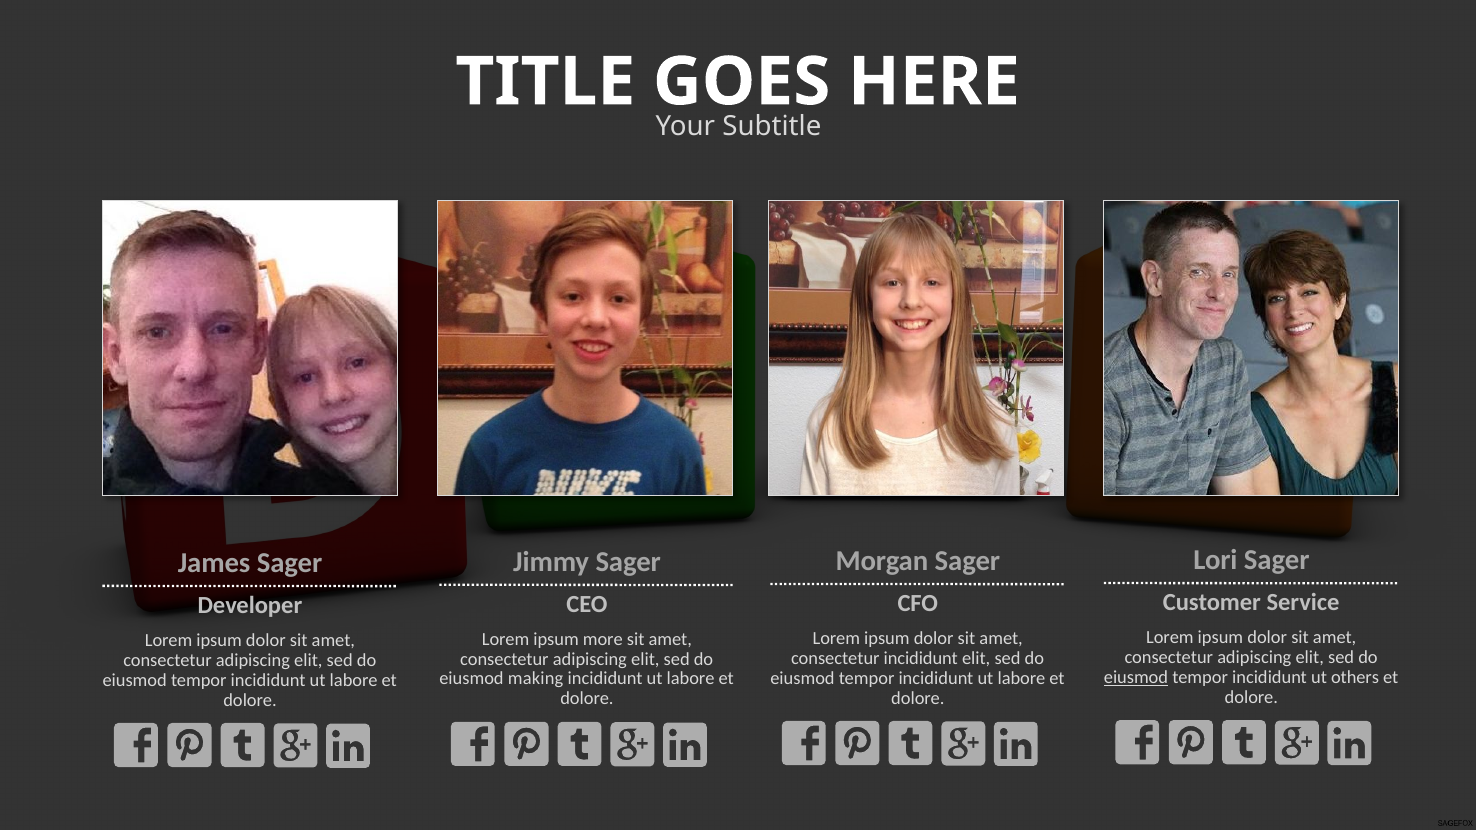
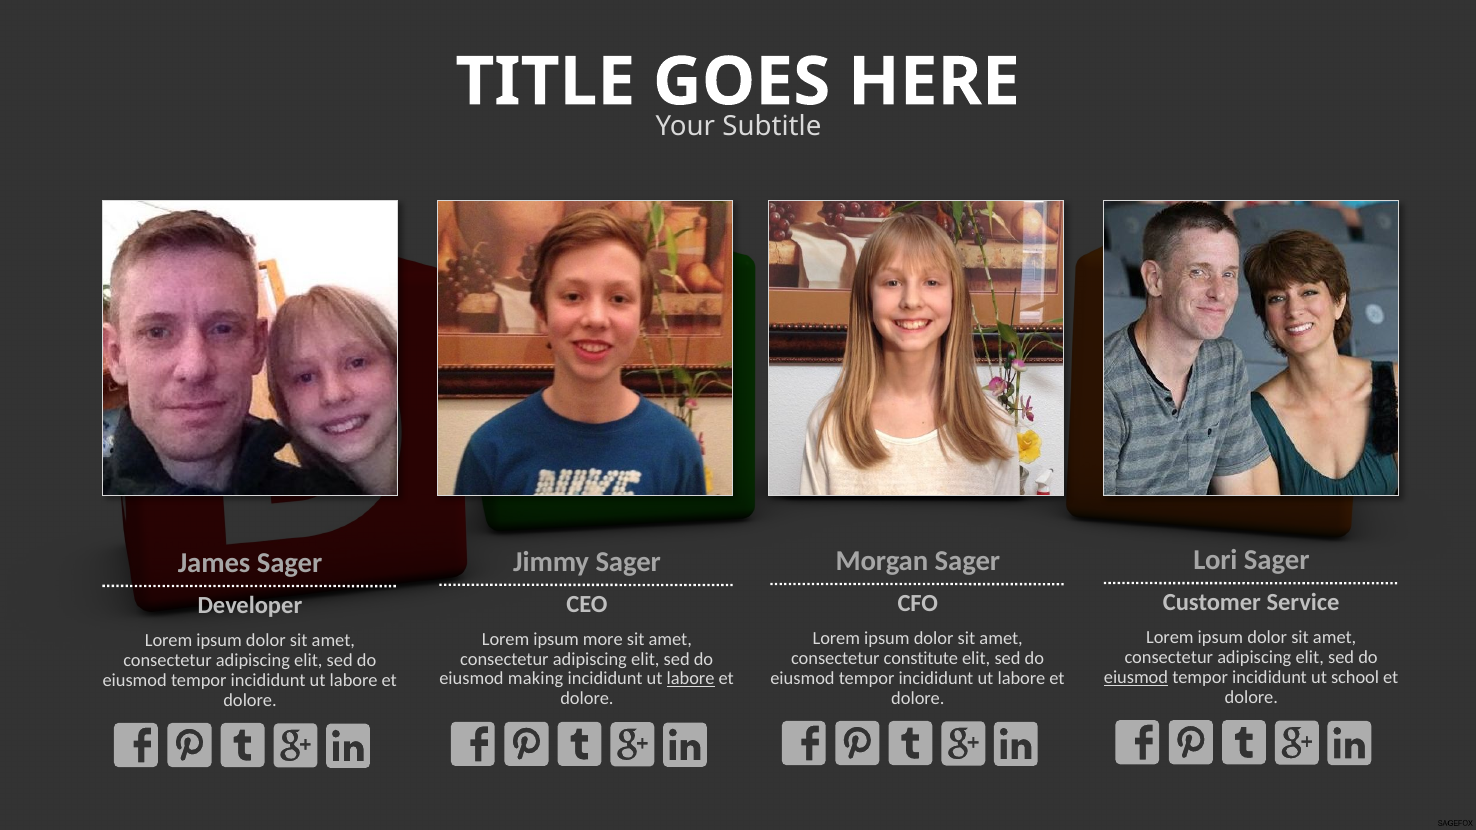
consectetur incididunt: incididunt -> constitute (921, 658)
others: others -> school (1355, 677)
labore underline: none -> present (691, 679)
